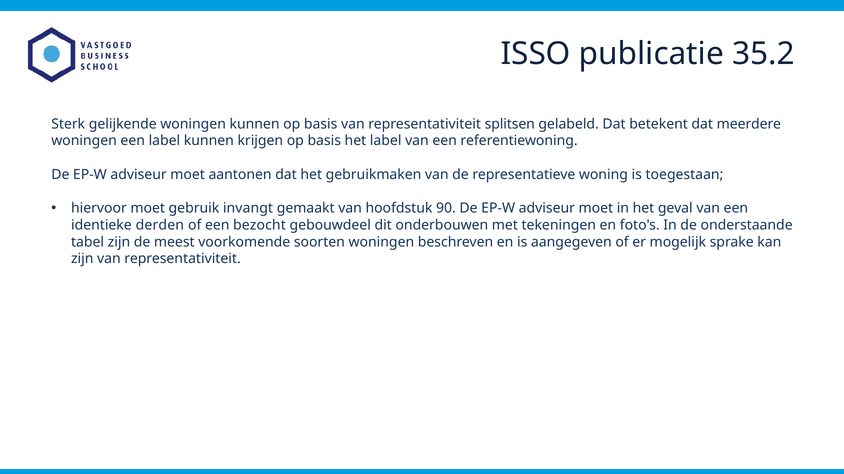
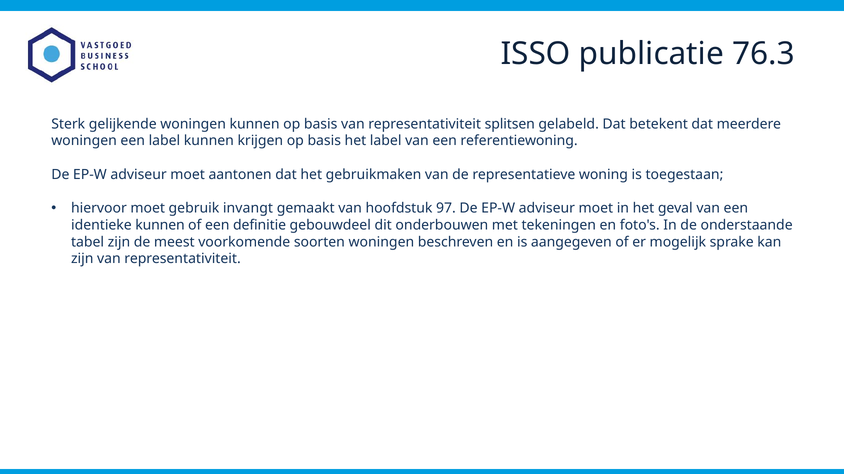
35.2: 35.2 -> 76.3 (763, 54)
90: 90 -> 97 (446, 208)
identieke derden: derden -> kunnen (160, 225)
bezocht: bezocht -> definitie (260, 225)
